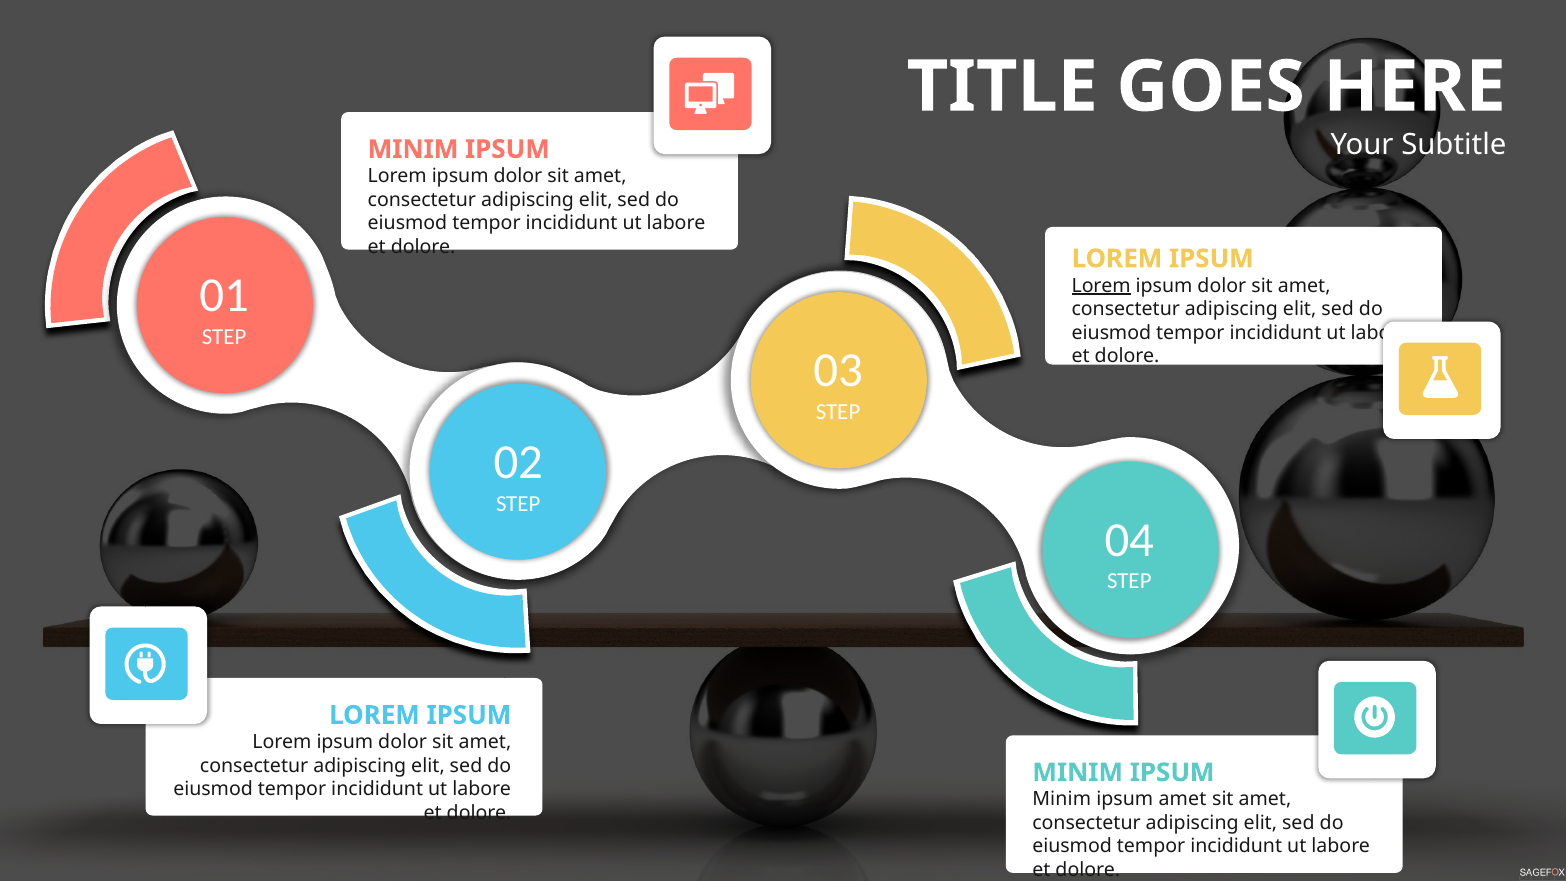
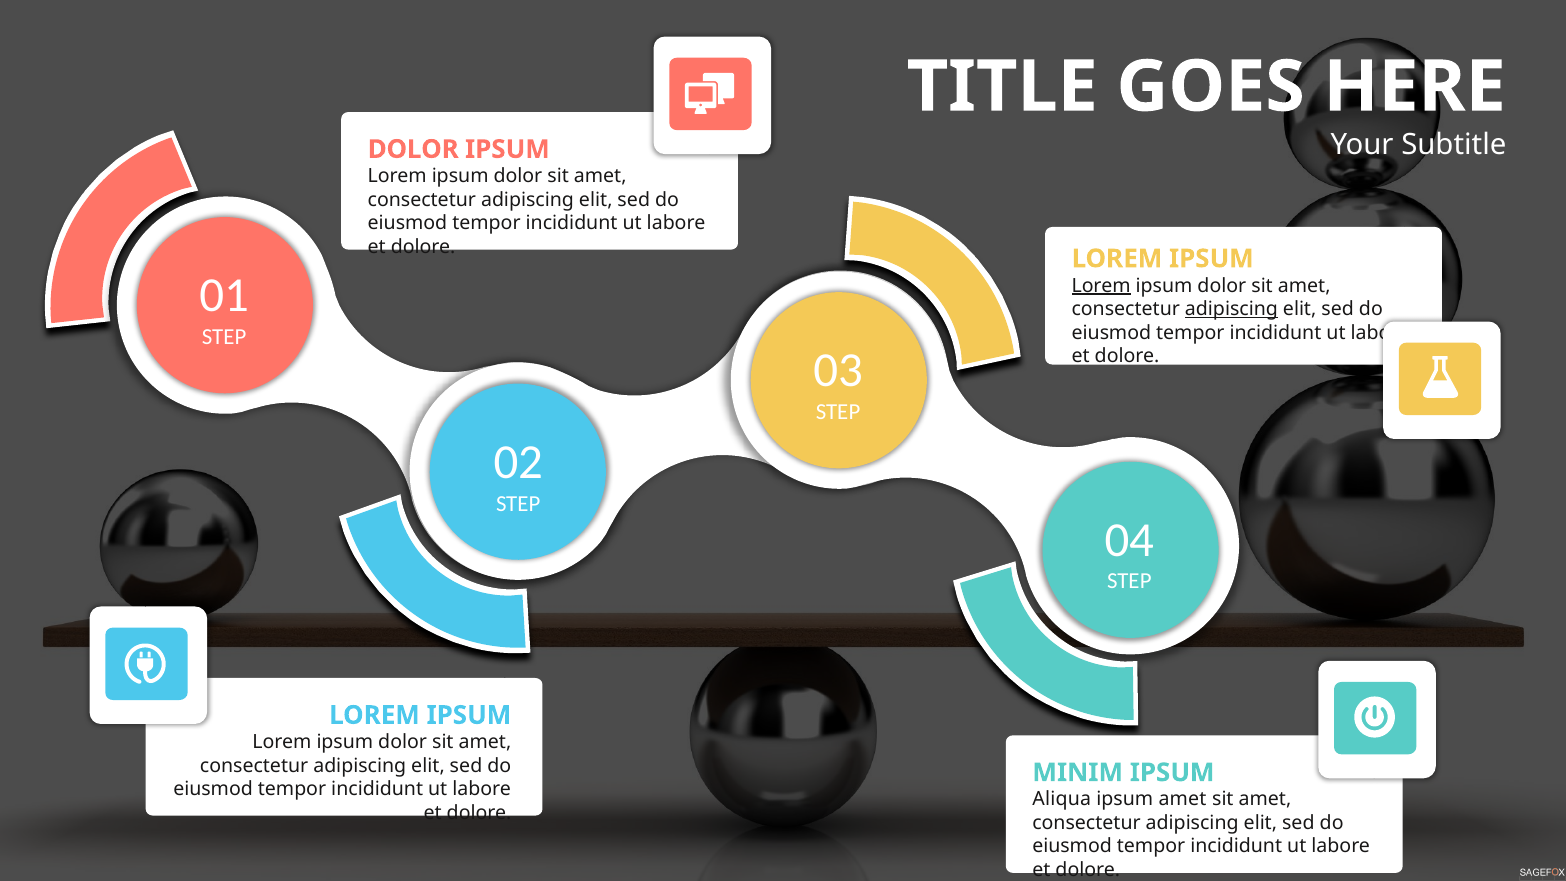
MINIM: MINIM -> DOLOR (413, 149)
adipiscing underline: none -> present (1231, 309)
Minim: Minim -> Aliqua (1062, 799)
